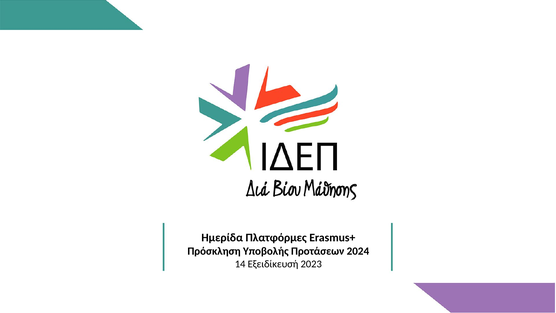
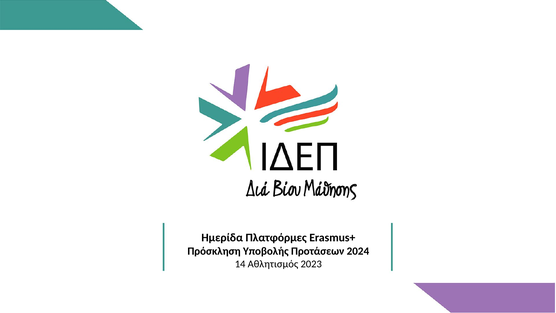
Εξειδίκευσή: Εξειδίκευσή -> Αθλητισμός (273, 264)
